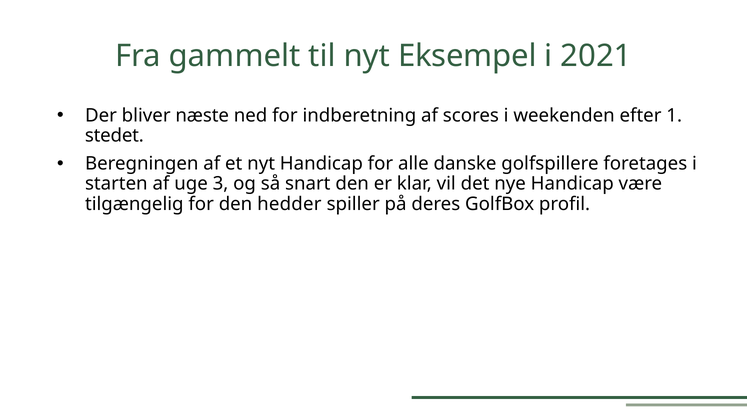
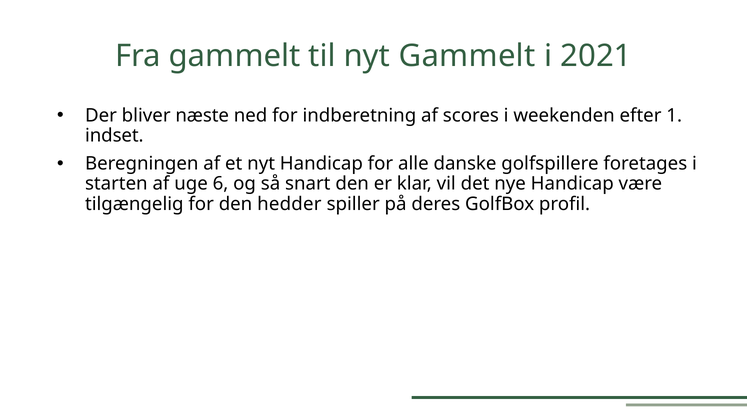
nyt Eksempel: Eksempel -> Gammelt (467, 56)
stedet: stedet -> indset (114, 136)
3: 3 -> 6 (221, 184)
